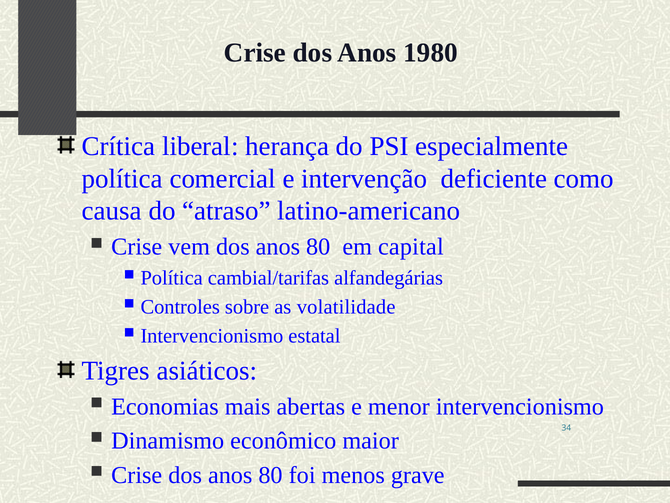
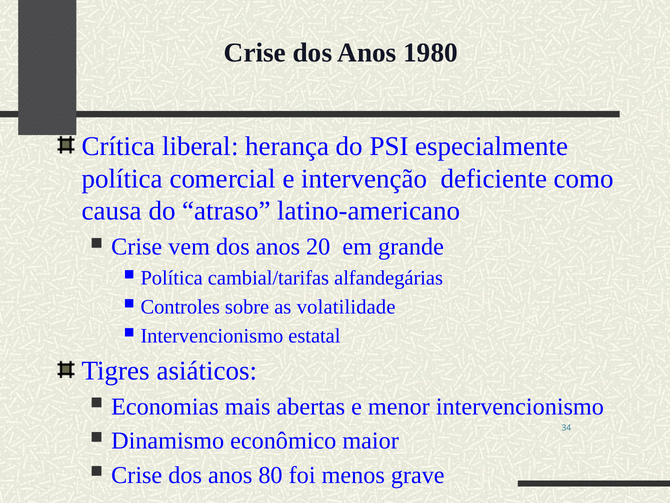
vem dos anos 80: 80 -> 20 (318, 247)
capital: capital -> grande (411, 247)
